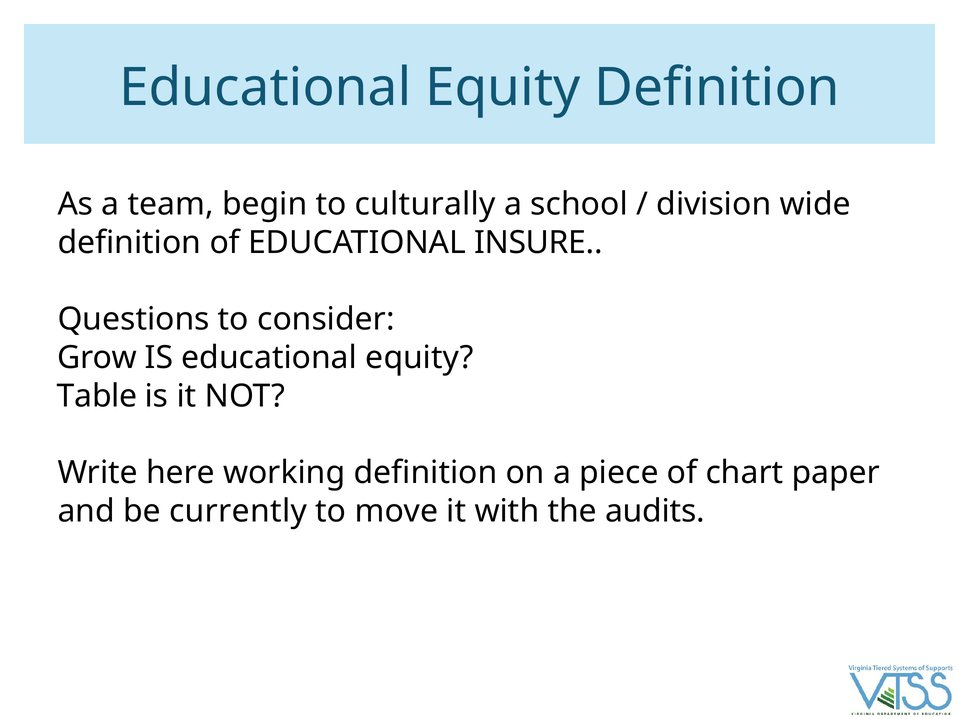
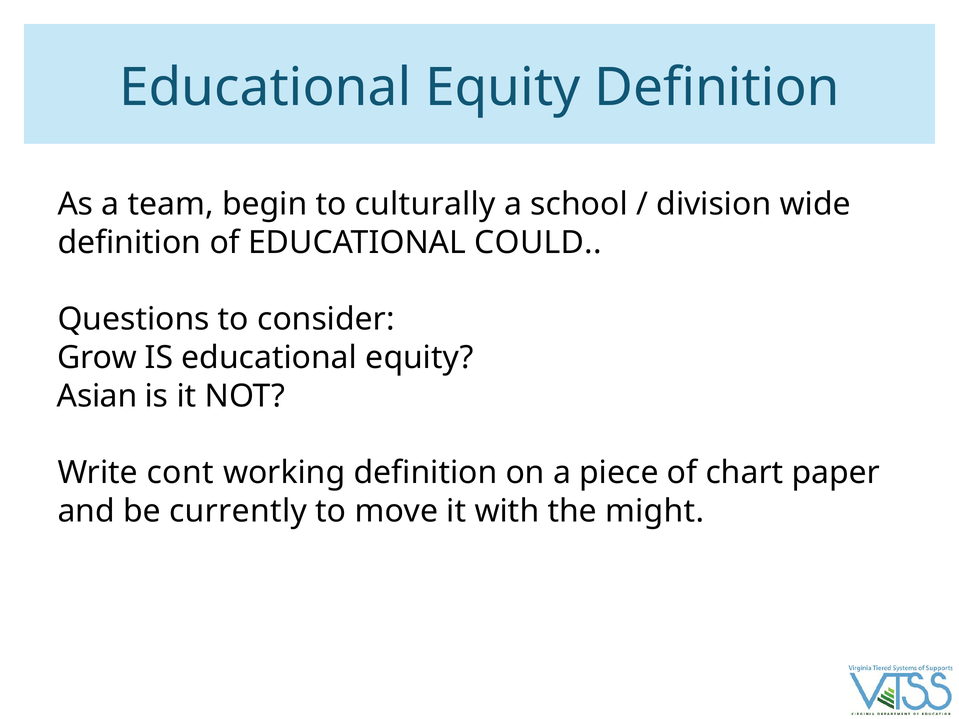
INSURE: INSURE -> COULD (538, 243)
Table: Table -> Asian (97, 396)
here: here -> cont (180, 473)
audits: audits -> might (655, 511)
